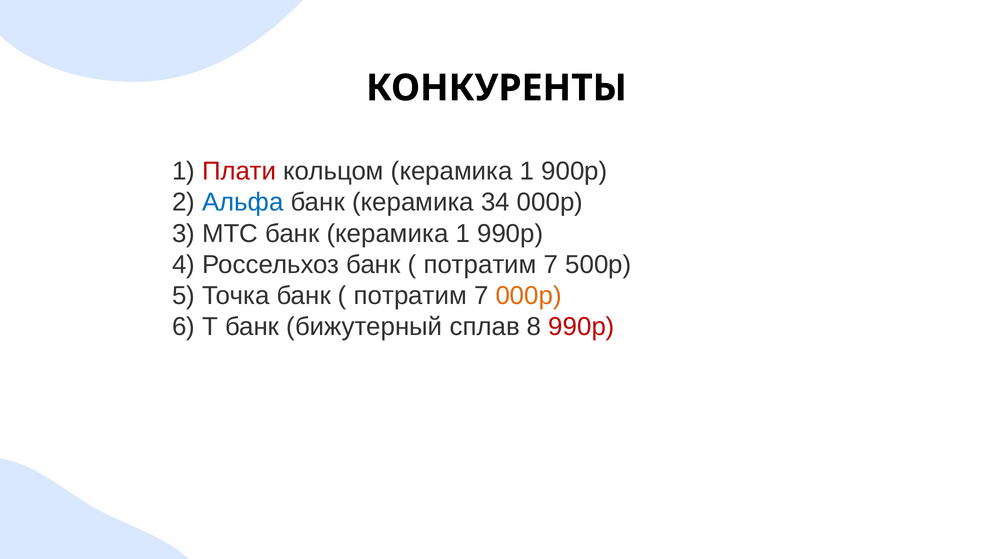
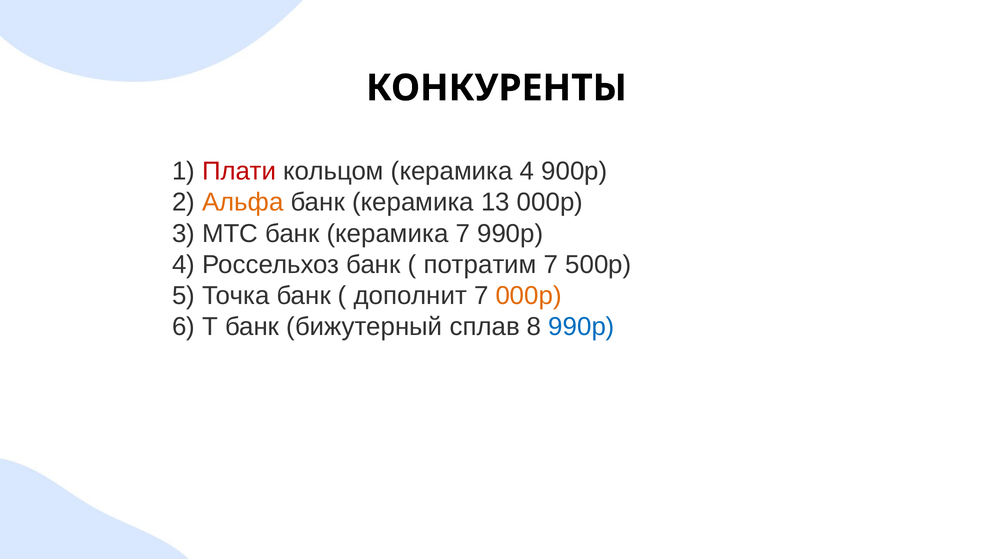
кольцом керамика 1: 1 -> 4 (527, 171)
Альфа colour: blue -> orange (243, 202)
34: 34 -> 13 (495, 202)
банк керамика 1: 1 -> 7 (463, 233)
потратим: потратим -> дополнит (410, 295)
990р colour: red -> blue (582, 326)
